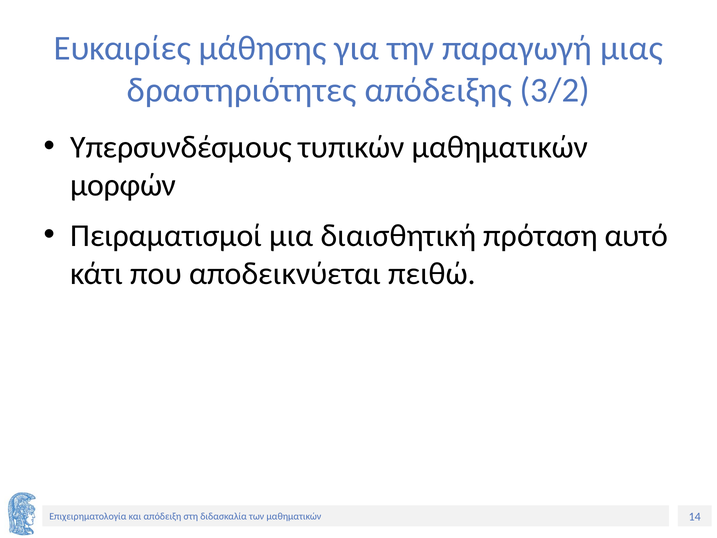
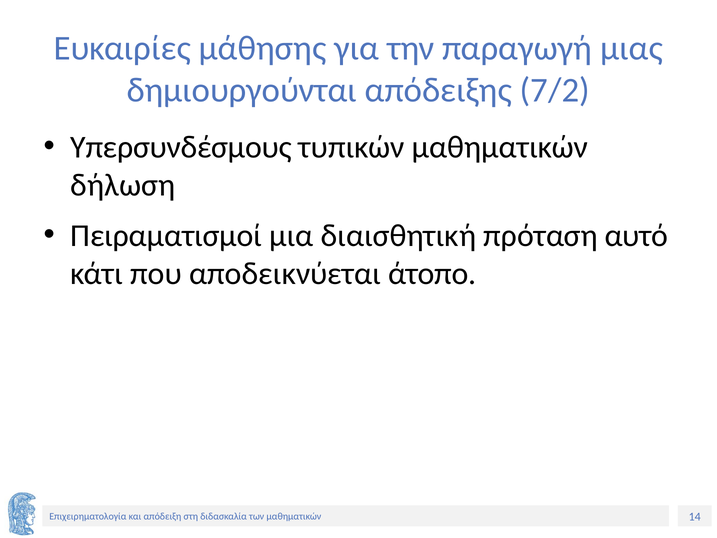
δραστηριότητες: δραστηριότητες -> δημιουργούνται (242, 90)
3/2: 3/2 -> 7/2 (555, 90)
μορφών: μορφών -> δήλωση (123, 185)
πειθώ: πειθώ -> άτοπο (432, 274)
